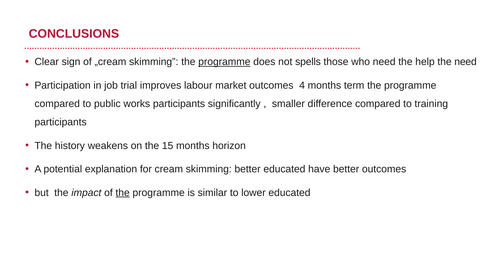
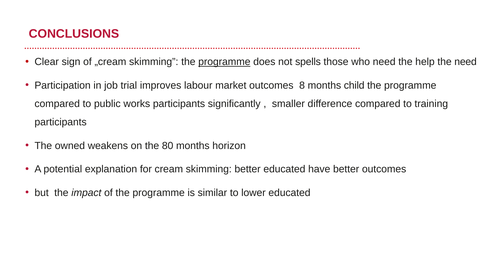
4: 4 -> 8 (302, 85)
term: term -> child (354, 85)
history: history -> owned (70, 146)
15: 15 -> 80 (168, 146)
the underline: present -> none (123, 192)
